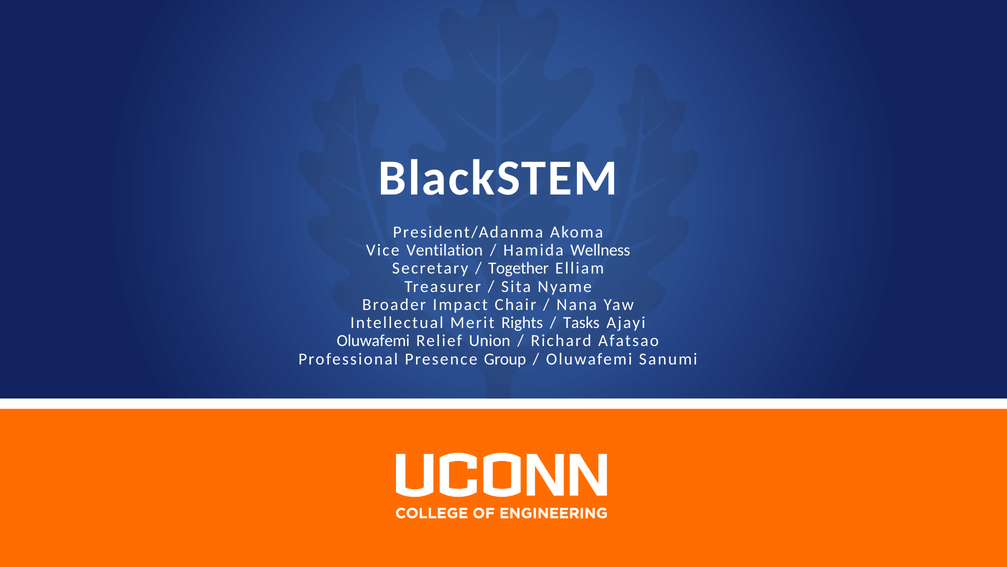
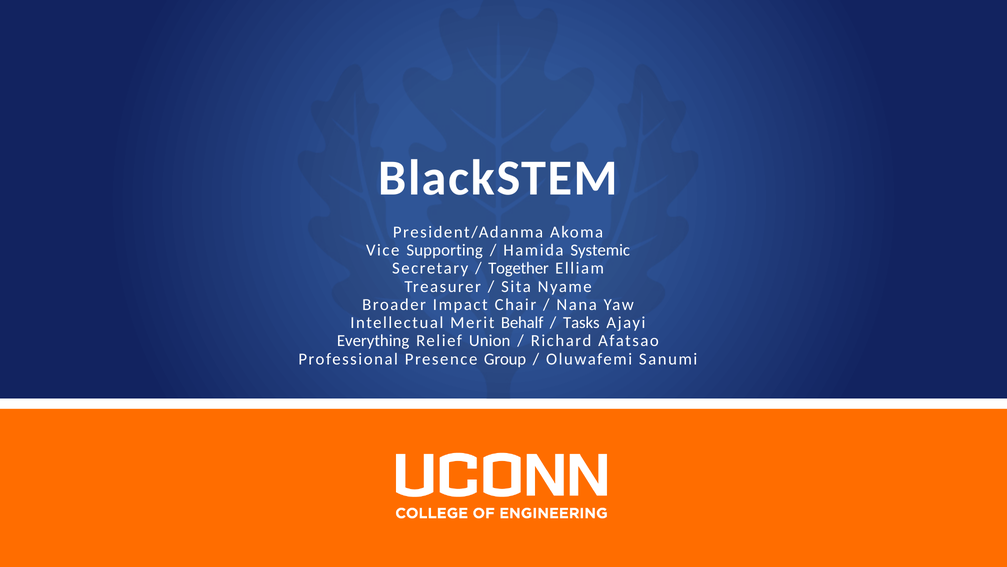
Ventilation: Ventilation -> Supporting (445, 250)
Wellness: Wellness -> Systemic (600, 250)
Rights: Rights -> Behalf (522, 322)
Oluwafemi: Oluwafemi -> Everything (373, 341)
